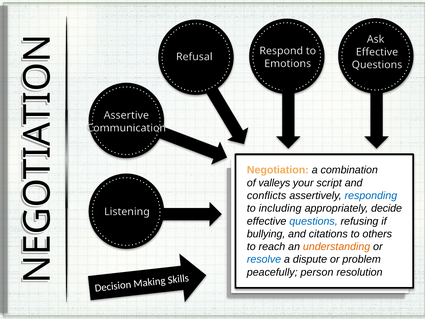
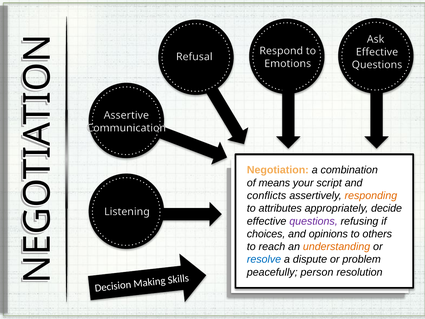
valleys: valleys -> means (274, 183)
responding colour: blue -> orange (371, 196)
including: including -> attributes (280, 208)
questions colour: blue -> purple (314, 221)
bullying: bullying -> choices (266, 234)
citations: citations -> opinions (328, 234)
